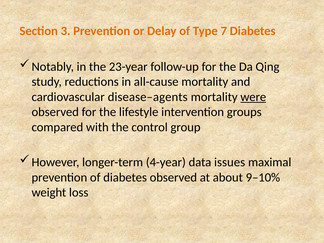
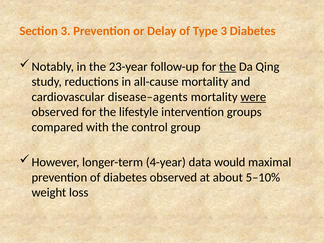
Type 7: 7 -> 3 (224, 31)
the underline: none -> present (228, 67)
issues: issues -> would (230, 162)
9–10%: 9–10% -> 5–10% (263, 177)
